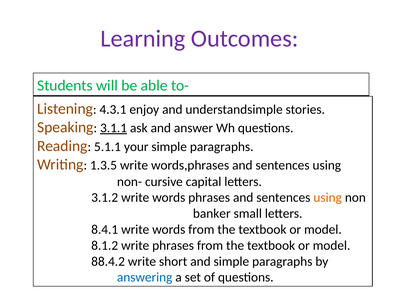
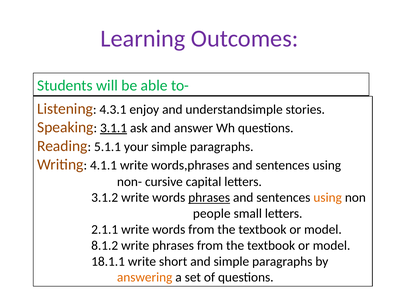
1.3.5: 1.3.5 -> 4.1.1 (104, 165)
phrases underline: none -> present (209, 198)
banker: banker -> people (212, 214)
8.4.1: 8.4.1 -> 2.1.1 (105, 230)
88.4.2: 88.4.2 -> 18.1.1 (108, 262)
answering colour: blue -> orange (145, 278)
